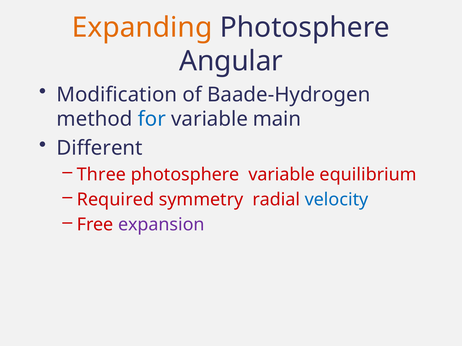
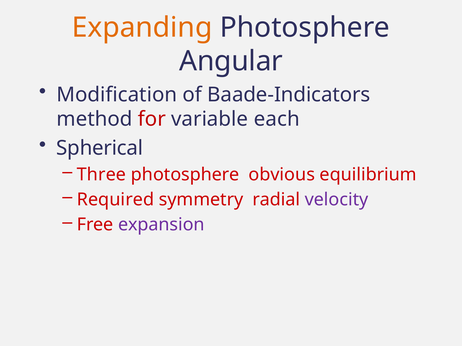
Baade-Hydrogen: Baade-Hydrogen -> Baade-Indicators (289, 95)
for colour: blue -> red (152, 119)
main: main -> each (277, 119)
Different: Different -> Spherical (100, 148)
variable: variable -> obvious (282, 175)
velocity colour: blue -> purple (337, 200)
